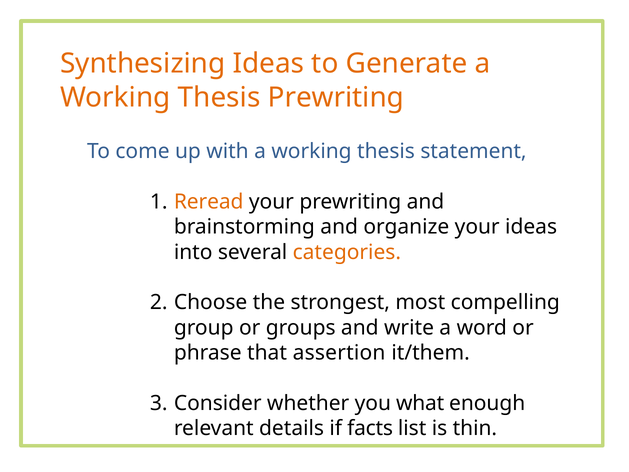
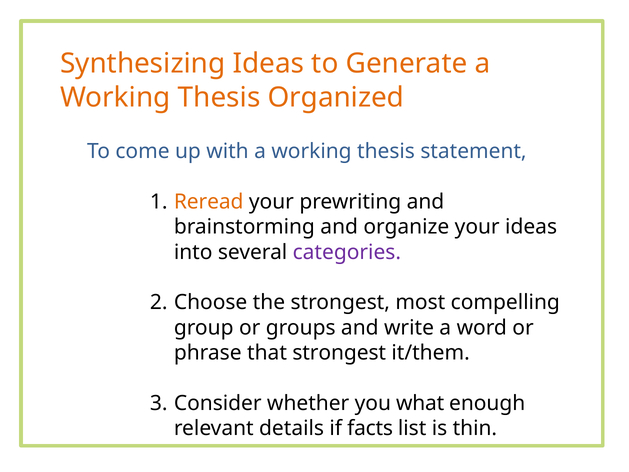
Thesis Prewriting: Prewriting -> Organized (336, 97)
categories colour: orange -> purple (347, 252)
that assertion: assertion -> strongest (339, 353)
